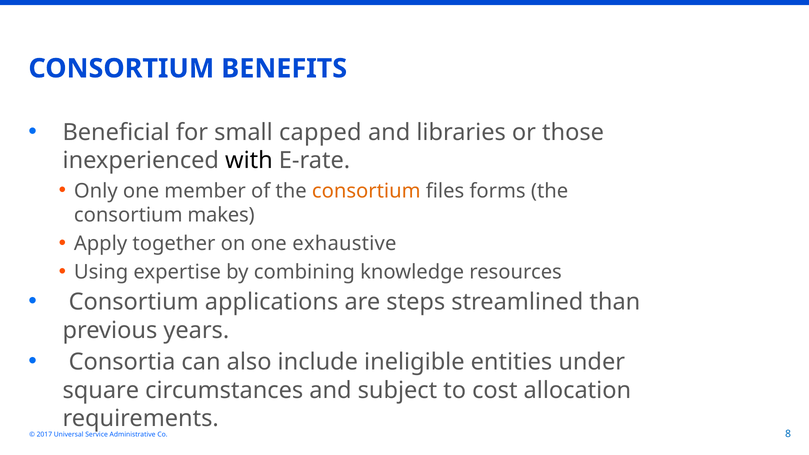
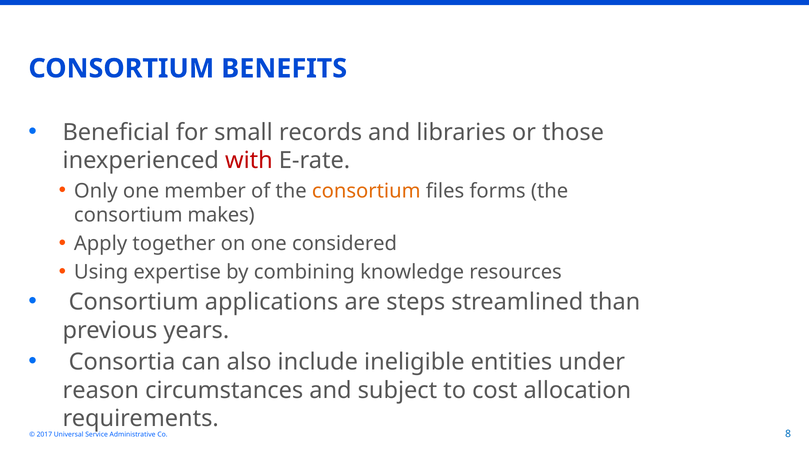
capped: capped -> records (321, 132)
with colour: black -> red (249, 161)
exhaustive: exhaustive -> considered (345, 244)
square: square -> reason (101, 390)
